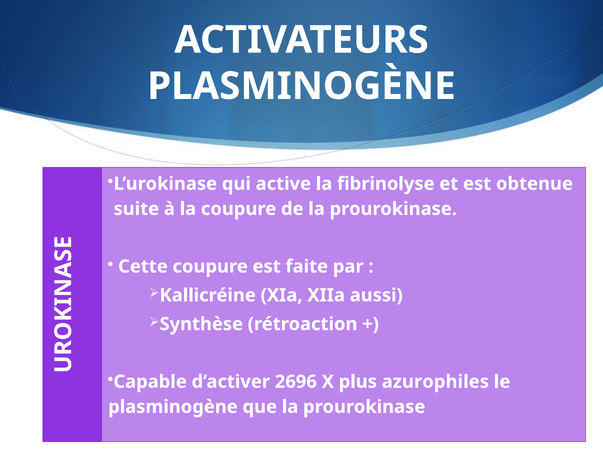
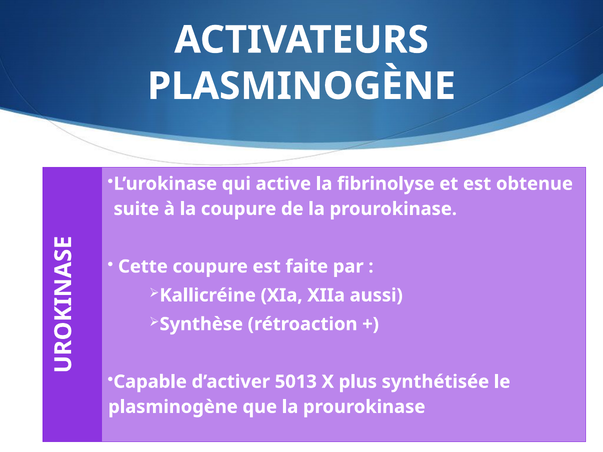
2696: 2696 -> 5013 (296, 382)
azurophiles: azurophiles -> synthétisée (435, 382)
